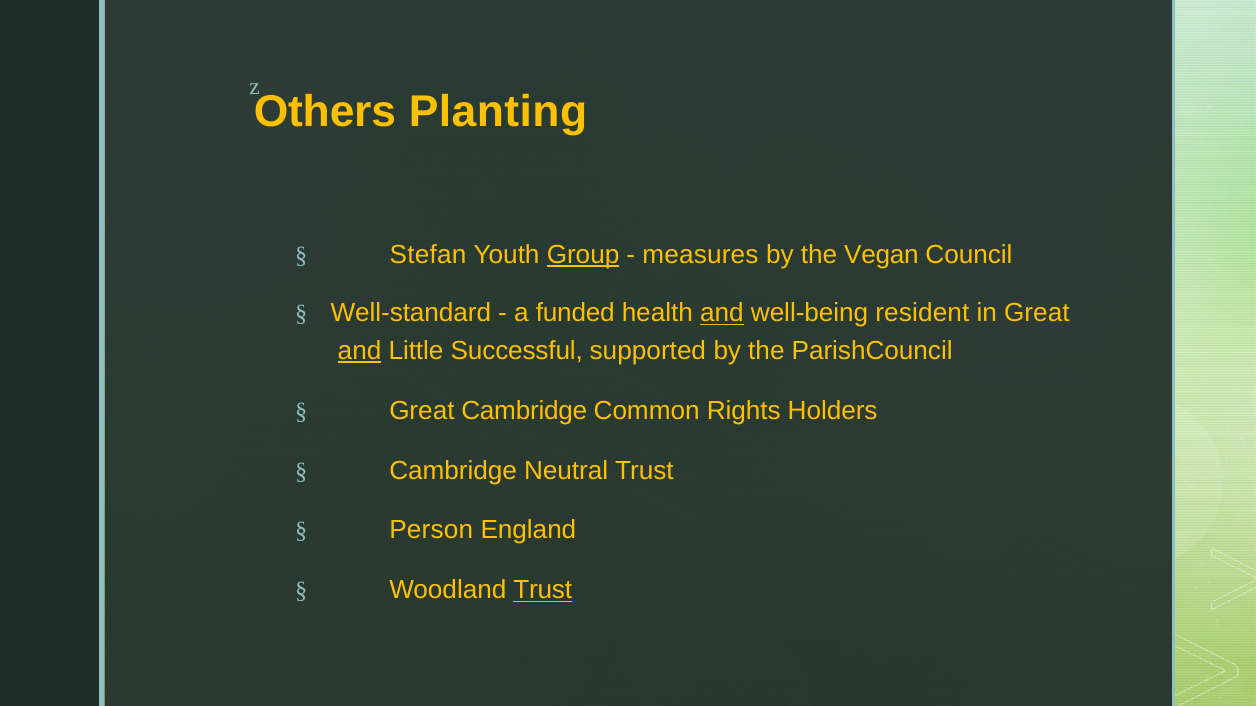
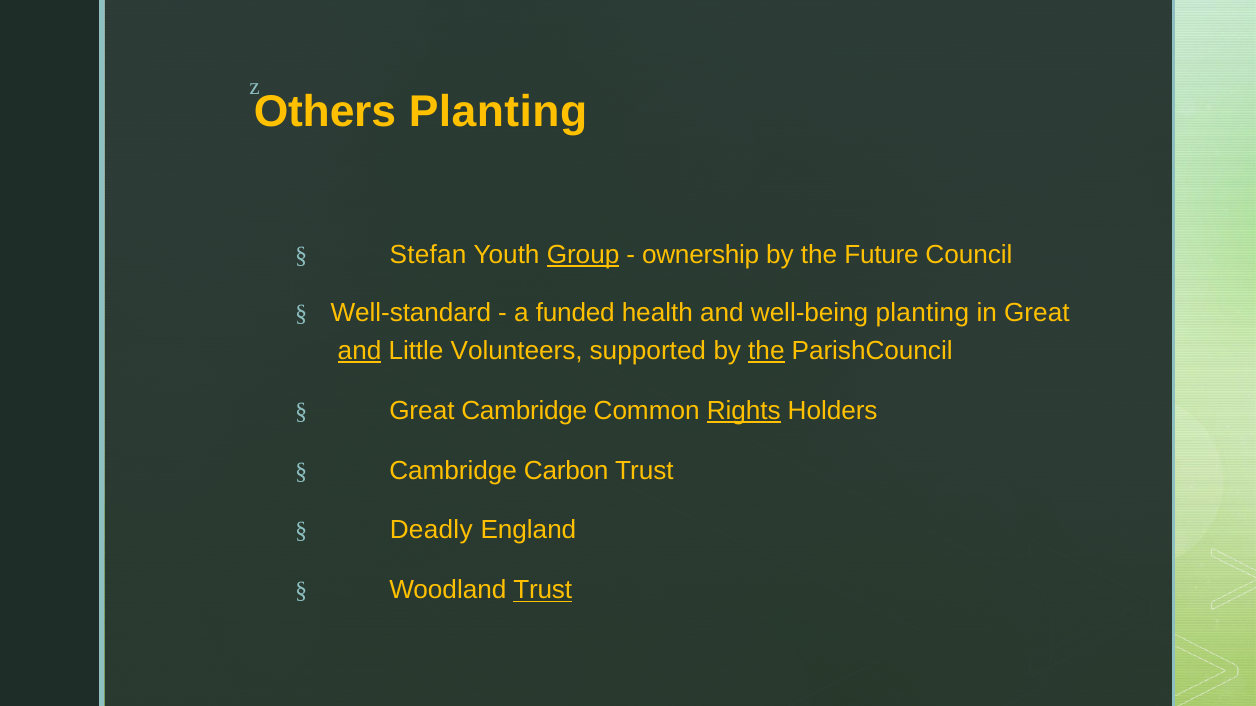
measures: measures -> ownership (701, 255)
Vegan: Vegan -> Future (881, 255)
and underline: present -> none (722, 314)
well-being resident: resident -> planting (922, 314)
Successful: Successful -> Volunteers (517, 351)
the underline: none -> present (766, 351)
Rights underline: none -> present (744, 411)
Neutral: Neutral -> Carbon (566, 471)
Person: Person -> Deadly (431, 531)
